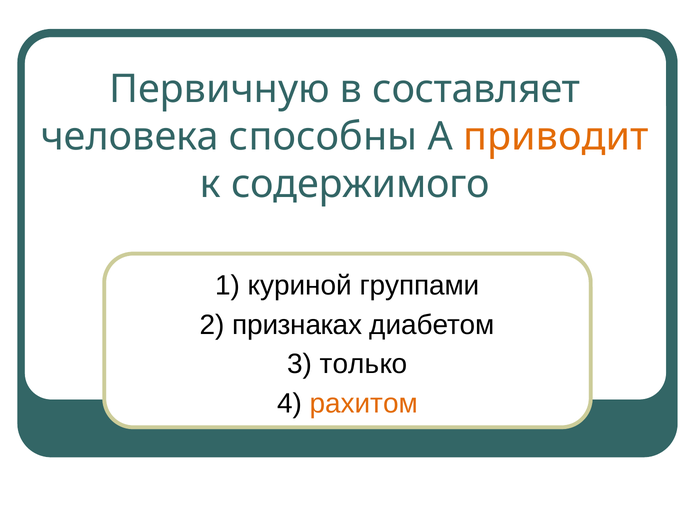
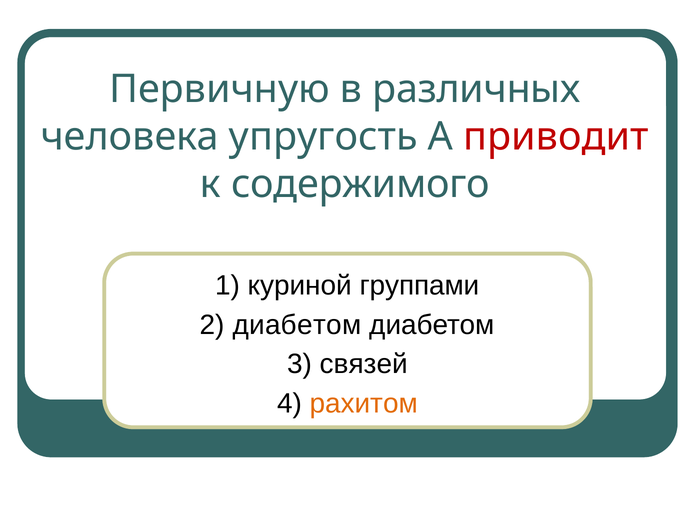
составляет: составляет -> различных (476, 89)
способны: способны -> упругость (323, 137)
приводит colour: orange -> red (556, 137)
2 признаках: признаках -> диабетом (297, 325)
только: только -> связей (364, 364)
